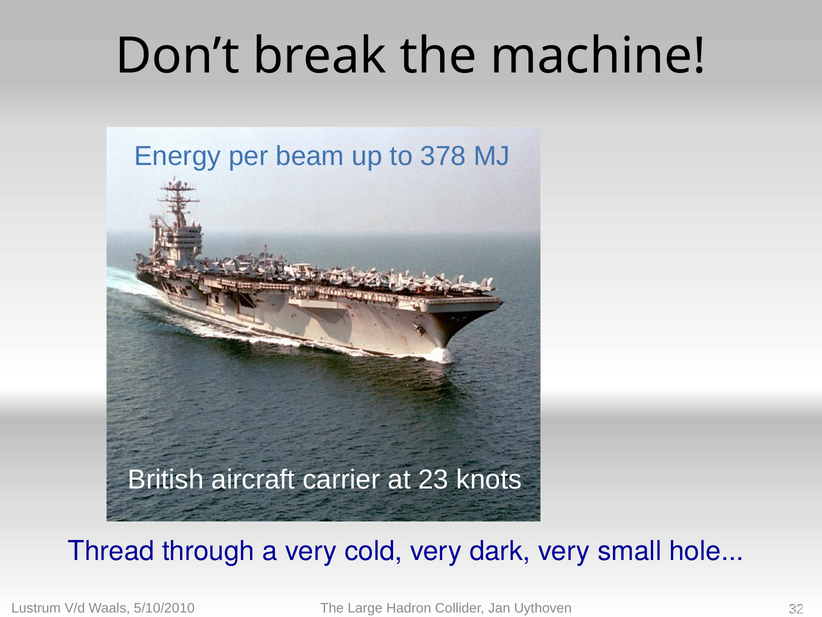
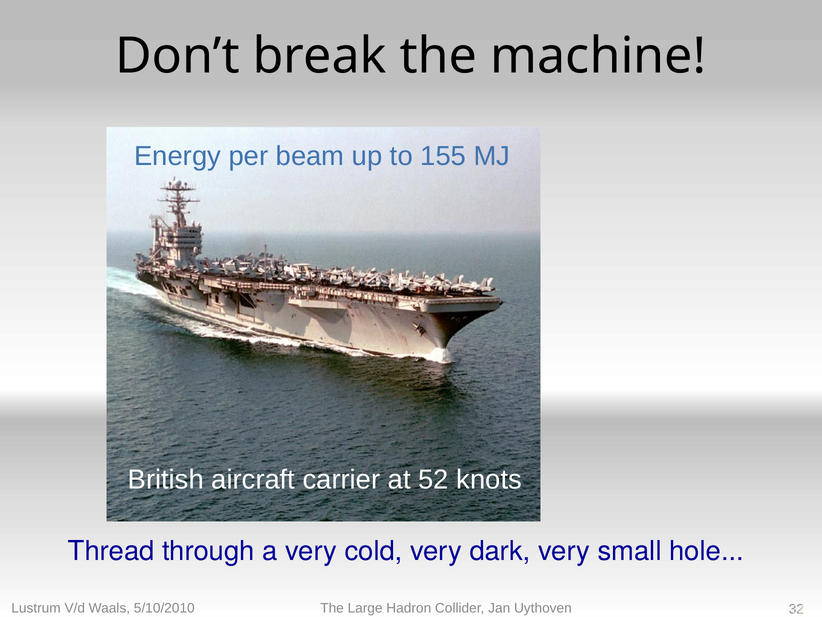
378: 378 -> 155 (443, 156)
23: 23 -> 52 (433, 480)
